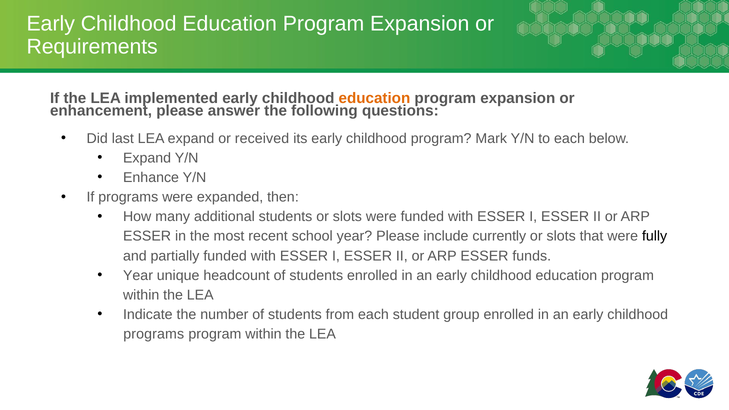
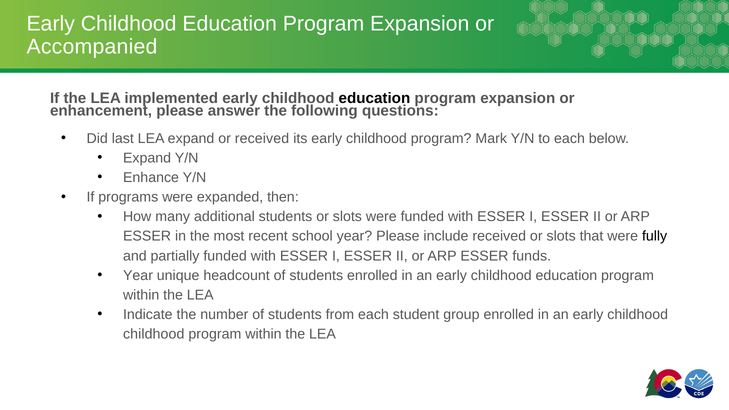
Requirements: Requirements -> Accompanied (92, 47)
education colour: orange -> black (374, 98)
include currently: currently -> received (499, 236)
programs: programs -> childhood (154, 334)
